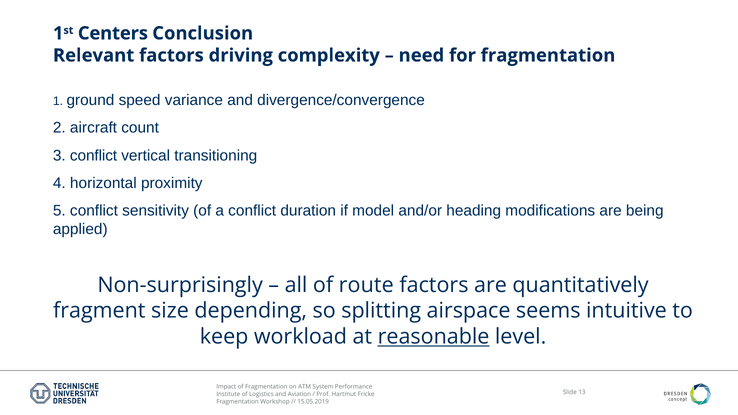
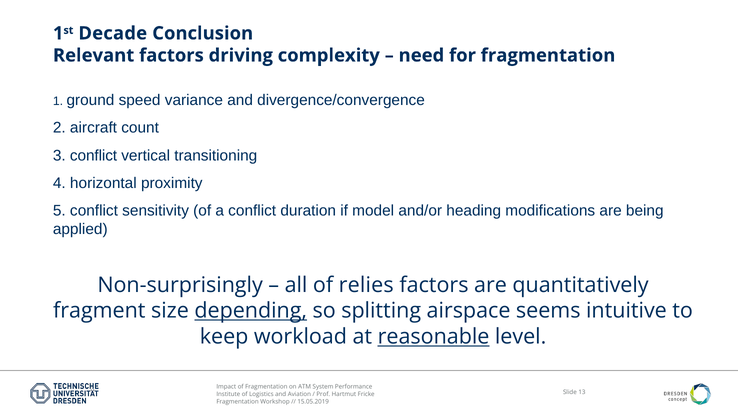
Centers: Centers -> Decade (113, 33)
route: route -> relies (366, 285)
depending underline: none -> present (251, 311)
